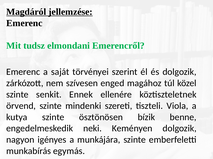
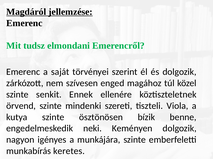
egymás: egymás -> keretes (69, 152)
